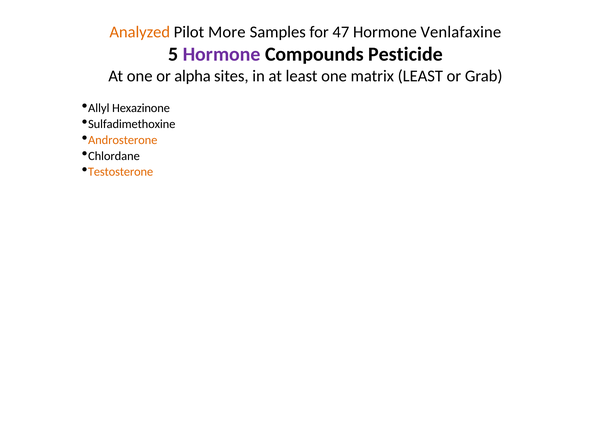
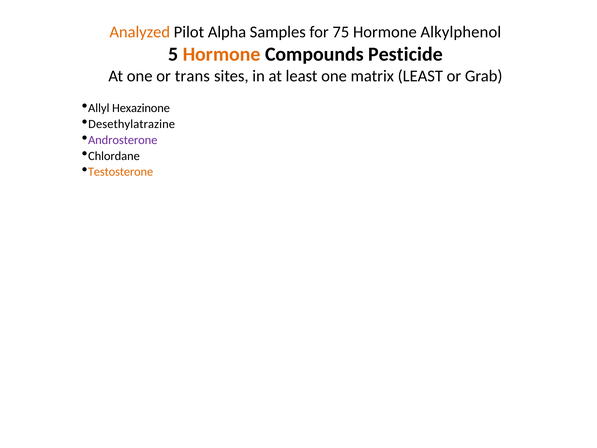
More: More -> Alpha (227, 32)
47: 47 -> 75 (341, 32)
Venlafaxine: Venlafaxine -> Alkylphenol (461, 32)
Hormone colour: purple -> orange (222, 54)
alpha: alpha -> trans (192, 76)
Sulfadimethoxine: Sulfadimethoxine -> Desethylatrazine (132, 124)
Androsterone colour: orange -> purple (123, 140)
